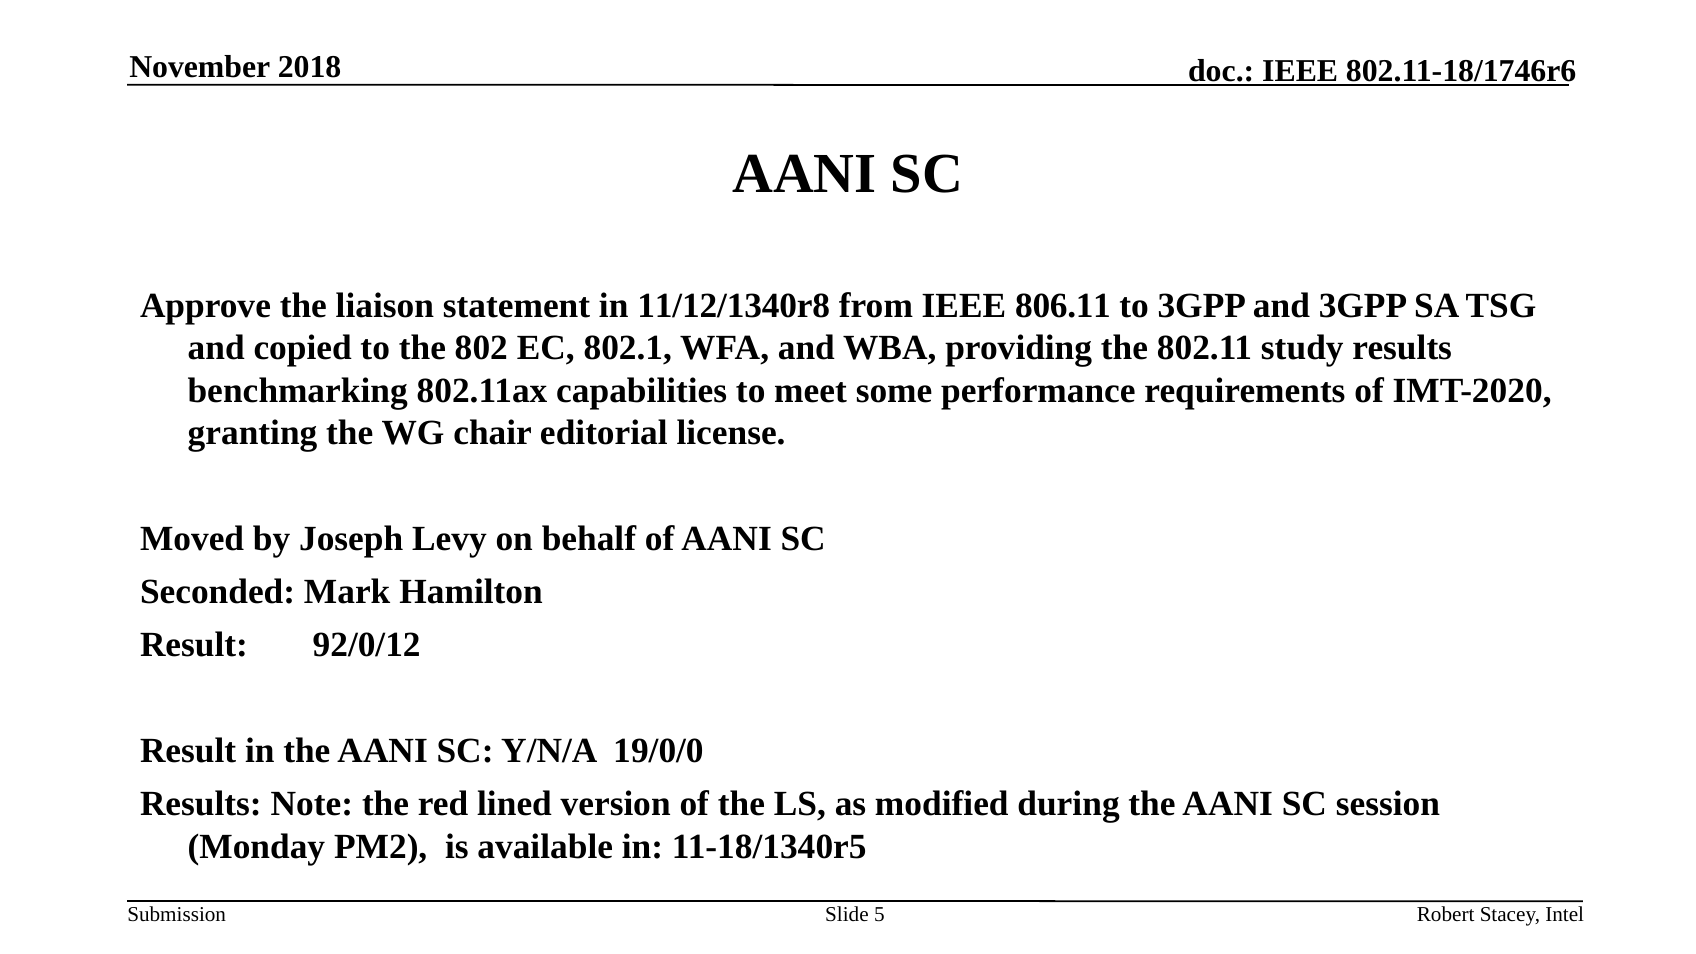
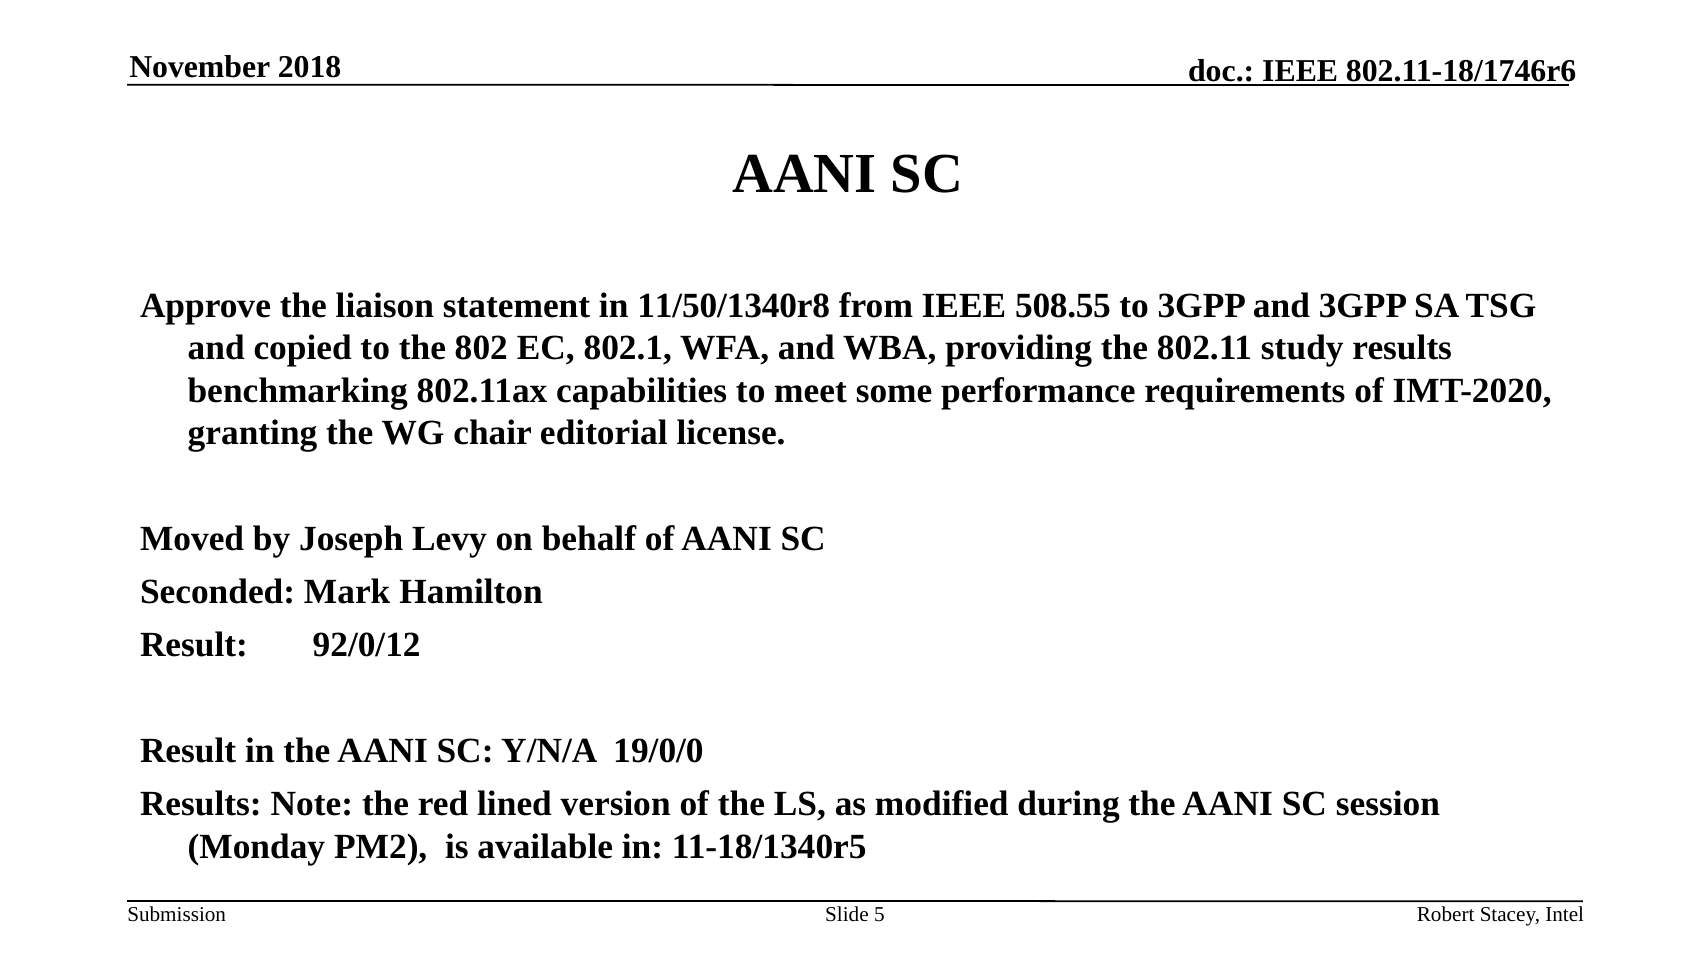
11/12/1340r8: 11/12/1340r8 -> 11/50/1340r8 (734, 306)
806.11: 806.11 -> 508.55 (1063, 306)
